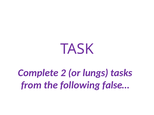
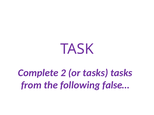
or lungs: lungs -> tasks (95, 73)
